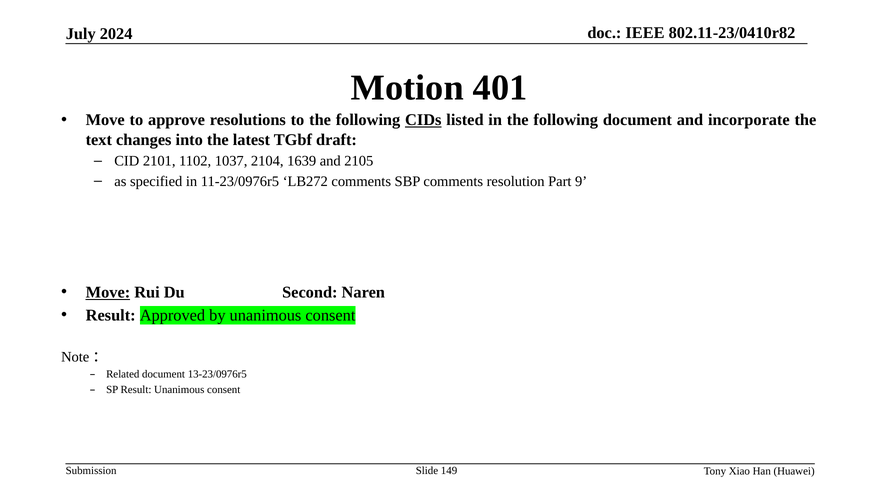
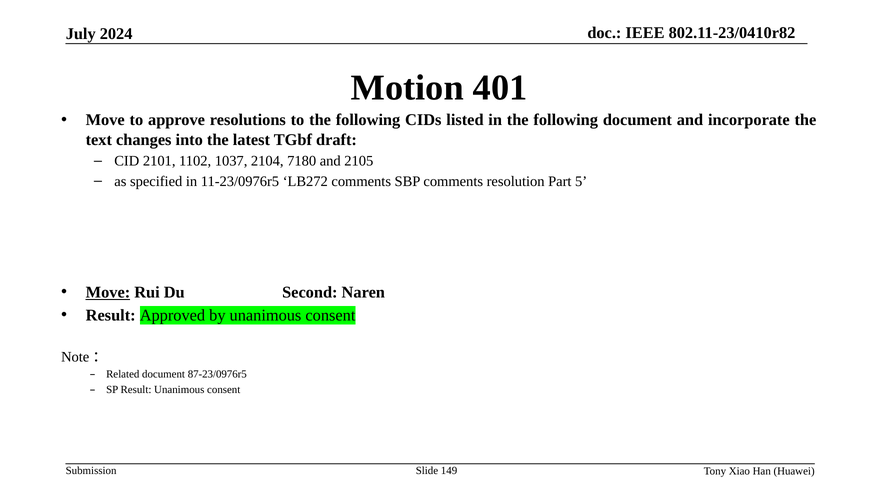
CIDs underline: present -> none (423, 120)
1639: 1639 -> 7180 (302, 161)
9: 9 -> 5 (581, 181)
13-23/0976r5: 13-23/0976r5 -> 87-23/0976r5 (217, 374)
